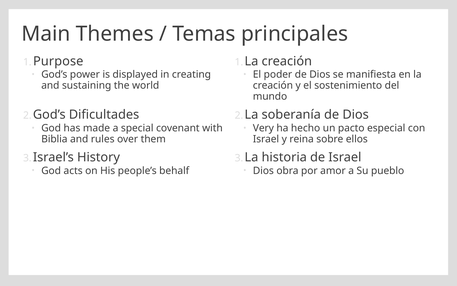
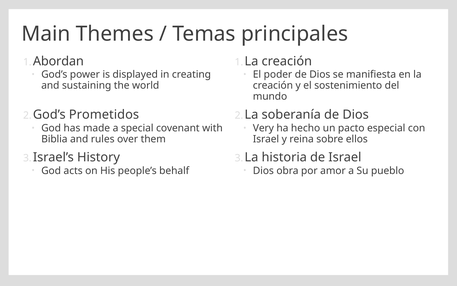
Purpose: Purpose -> Abordan (58, 61)
Dificultades: Dificultades -> Prometidos (104, 115)
